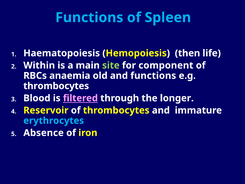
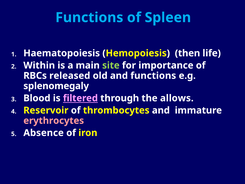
component: component -> importance (166, 65)
anaemia: anaemia -> released (70, 76)
thrombocytes: thrombocytes -> splenomegaly (56, 86)
longer: longer -> allows (177, 98)
erythrocytes colour: light blue -> pink (54, 120)
